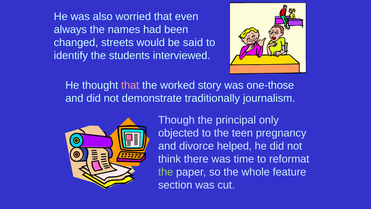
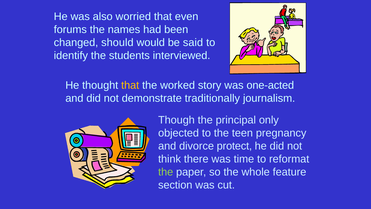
always: always -> forums (70, 29)
streets: streets -> should (117, 42)
that colour: pink -> yellow (130, 85)
one-those: one-those -> one-acted (270, 85)
helped: helped -> protect (234, 146)
